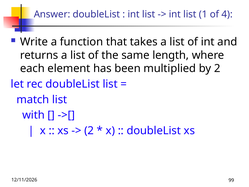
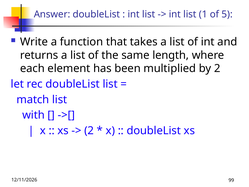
4: 4 -> 5 (227, 14)
